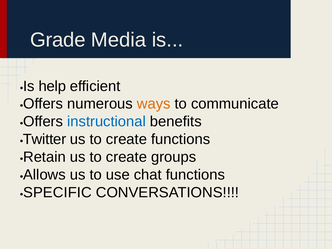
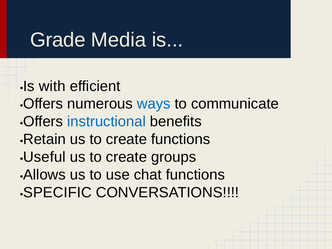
help: help -> with (52, 86)
ways colour: orange -> blue (154, 104)
Twitter: Twitter -> Retain (44, 139)
Retain: Retain -> Useful (44, 157)
